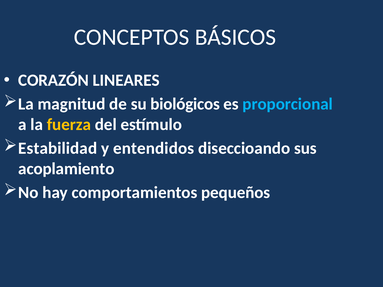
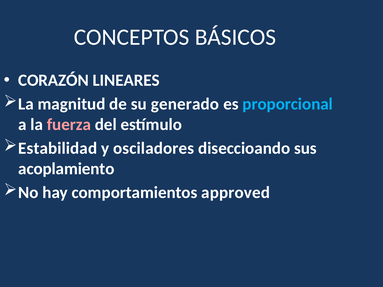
biológicos: biológicos -> generado (185, 104)
fuerza colour: yellow -> pink (69, 125)
entendidos: entendidos -> osciladores (154, 148)
pequeños: pequeños -> approved (236, 193)
